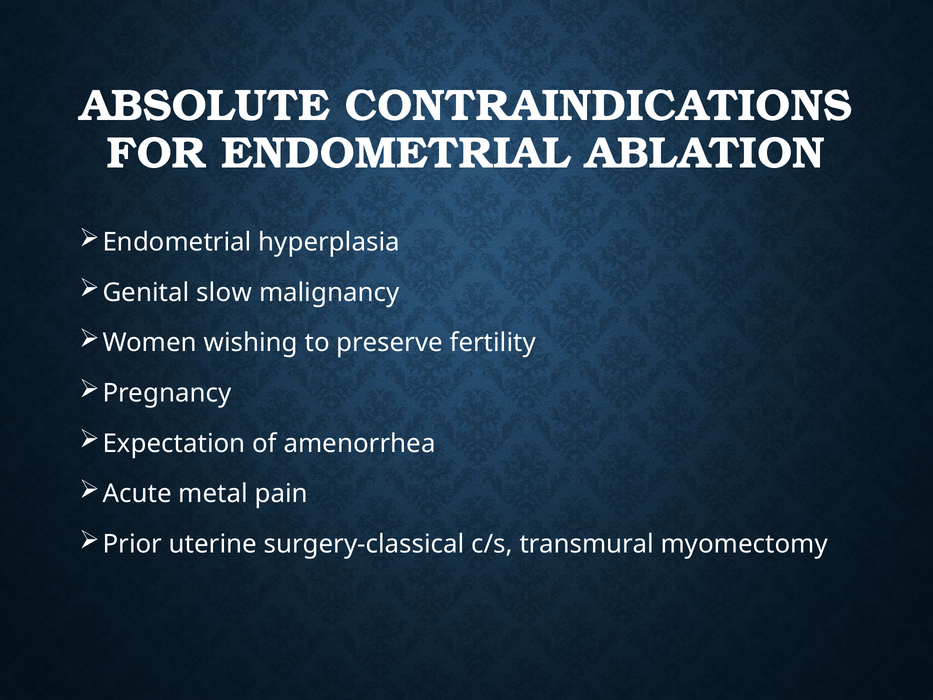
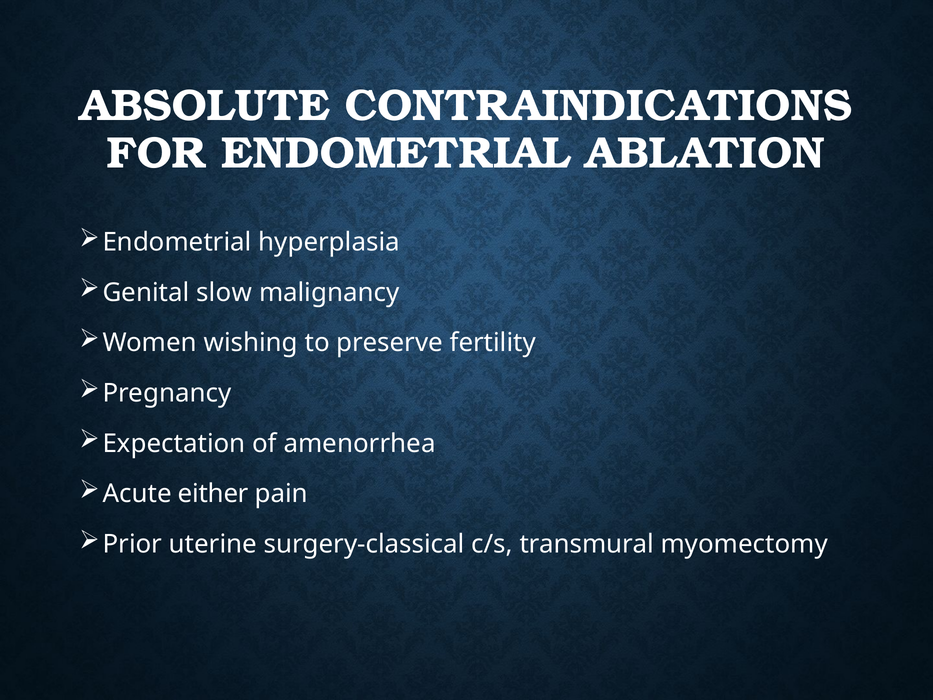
metal: metal -> either (213, 494)
